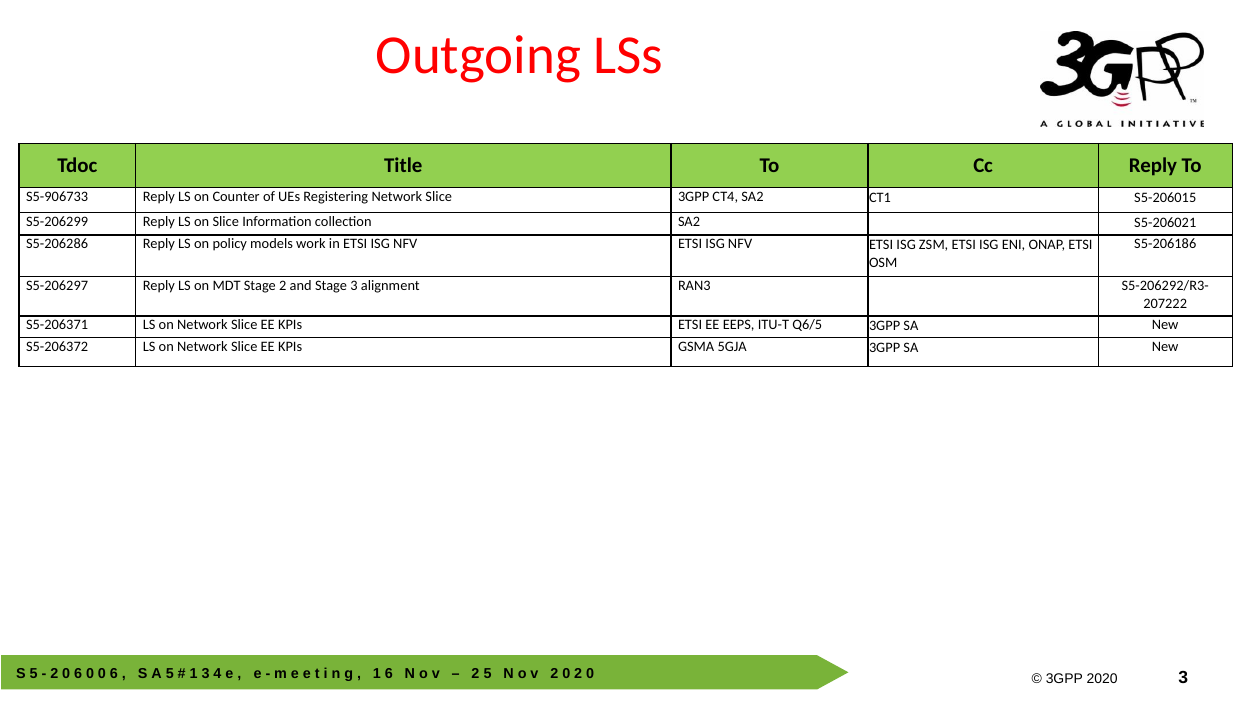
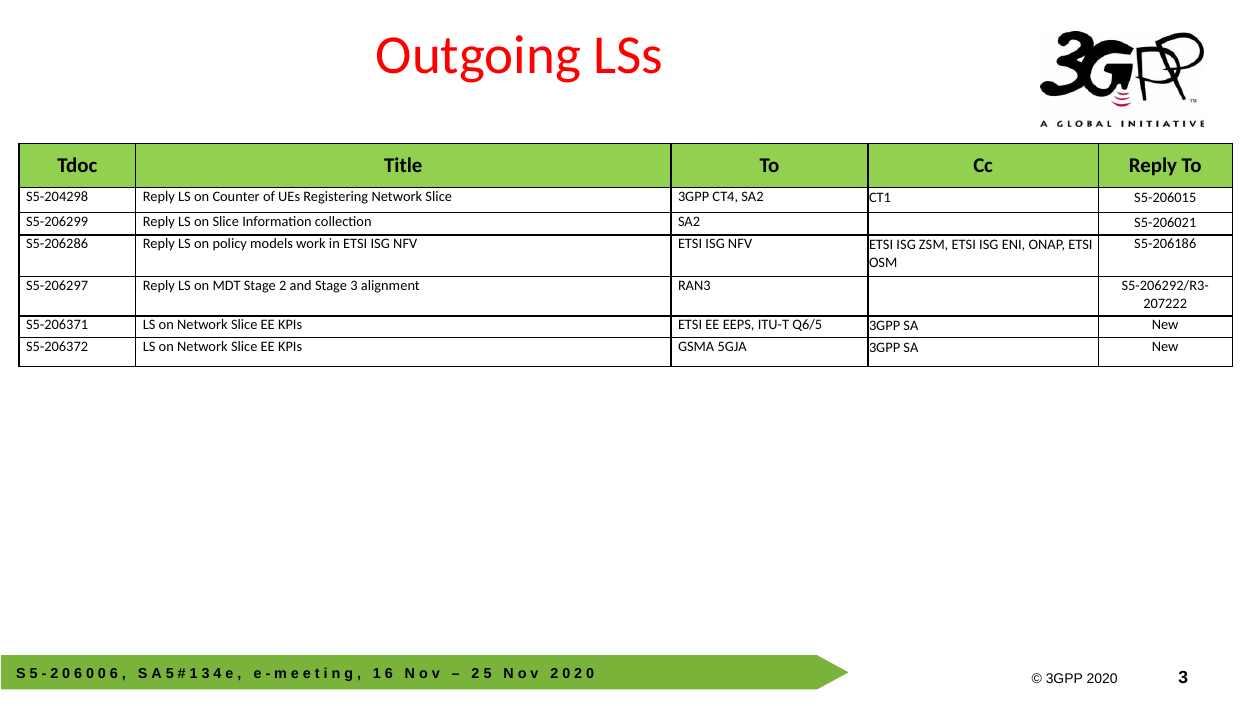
S5-906733: S5-906733 -> S5-204298 (57, 197)
